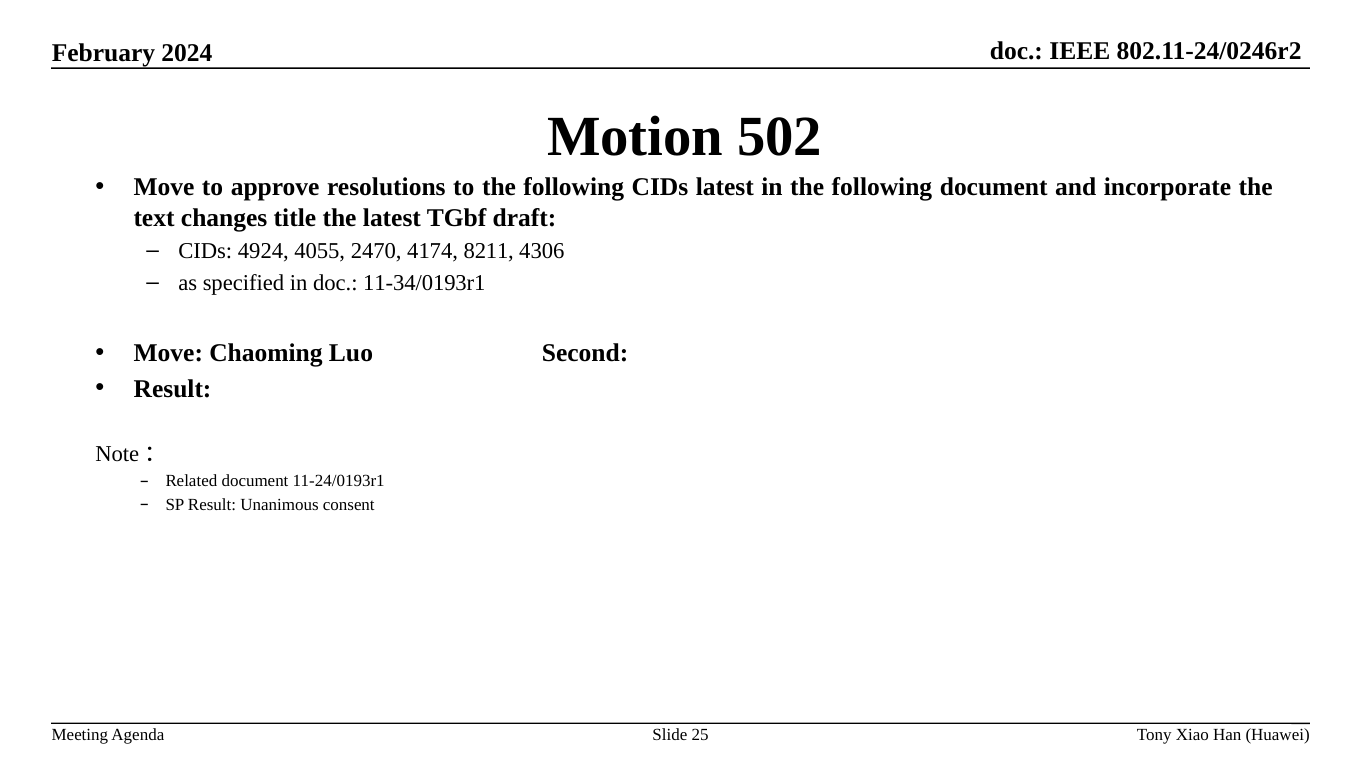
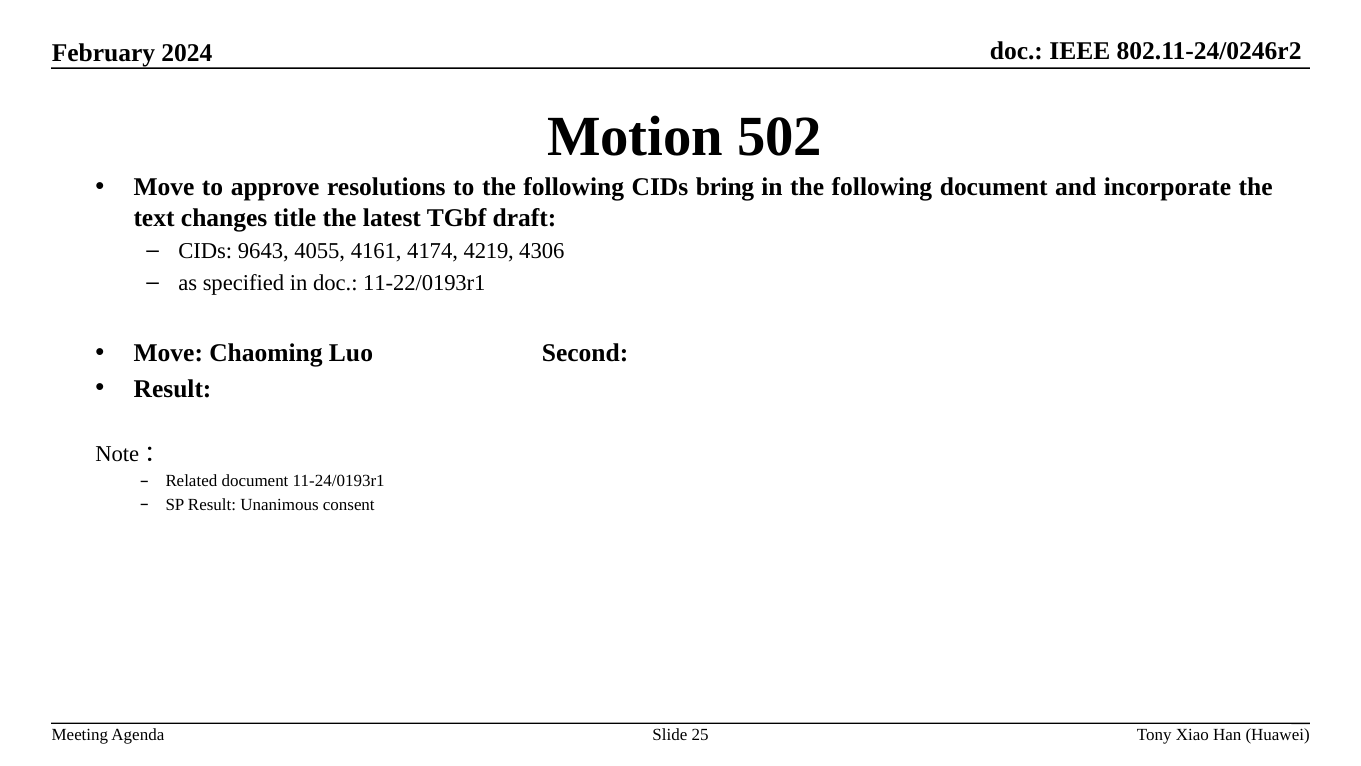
CIDs latest: latest -> bring (725, 187)
4924: 4924 -> 9643 (263, 251)
2470: 2470 -> 4161 (376, 251)
8211: 8211 -> 4219 (489, 251)
11-34/0193r1: 11-34/0193r1 -> 11-22/0193r1 (424, 283)
